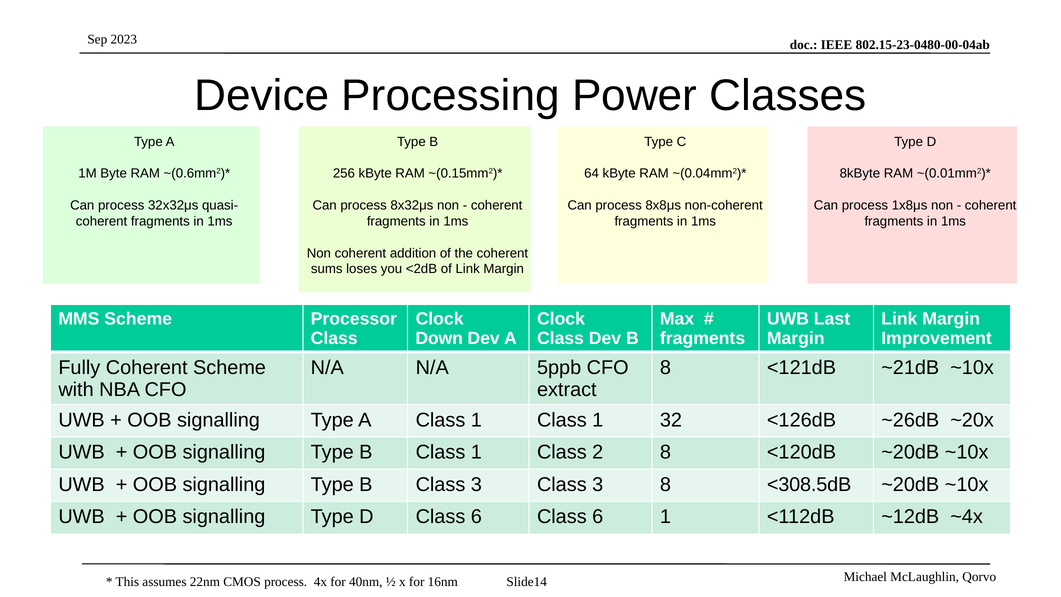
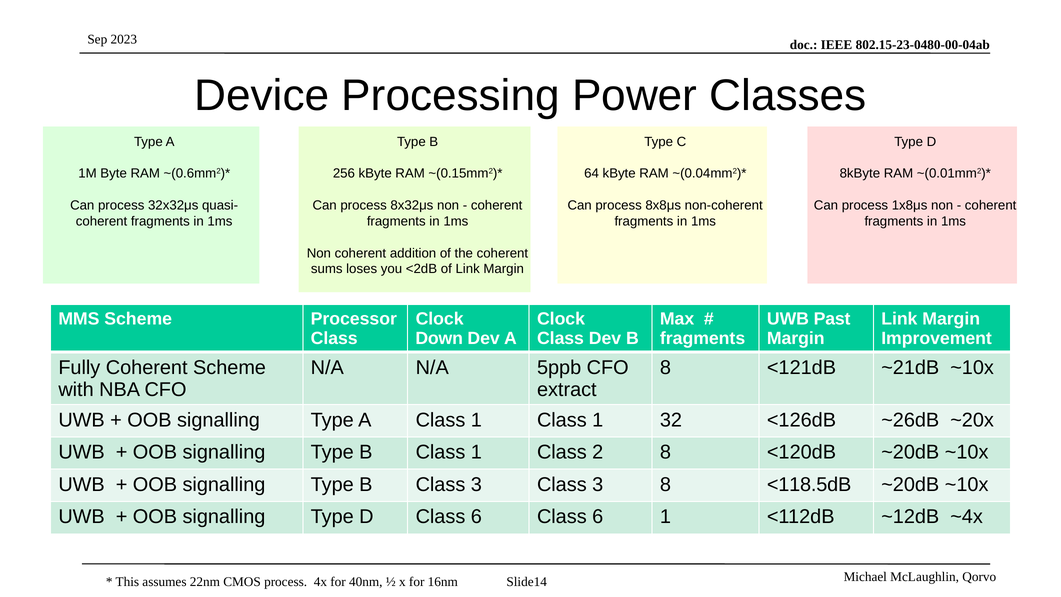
Last: Last -> Past (832, 319)
<308.5dB: <308.5dB -> <118.5dB (809, 484)
